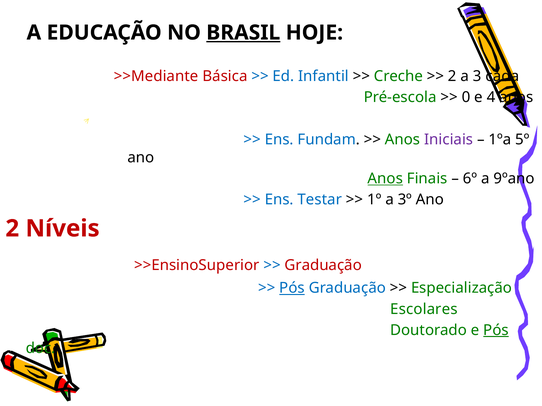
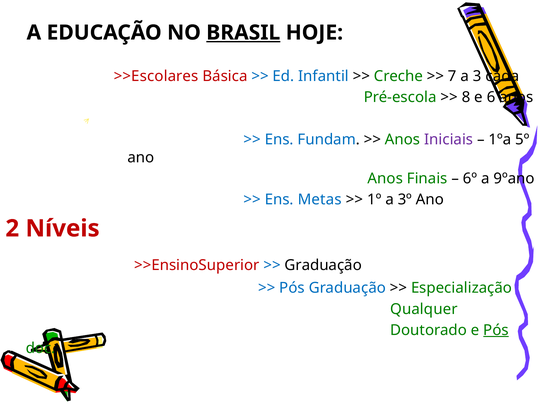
>>Mediante: >>Mediante -> >>Escolares (156, 76)
2: 2 -> 7 (452, 76)
0: 0 -> 8 (466, 97)
4: 4 -> 6 (491, 97)
Anos underline: present -> none (385, 179)
Testar: Testar -> Metas (320, 200)
Graduação colour: red -> black (323, 265)
Pós underline: present -> none (292, 288)
Escolares: Escolares -> Qualquer (424, 309)
